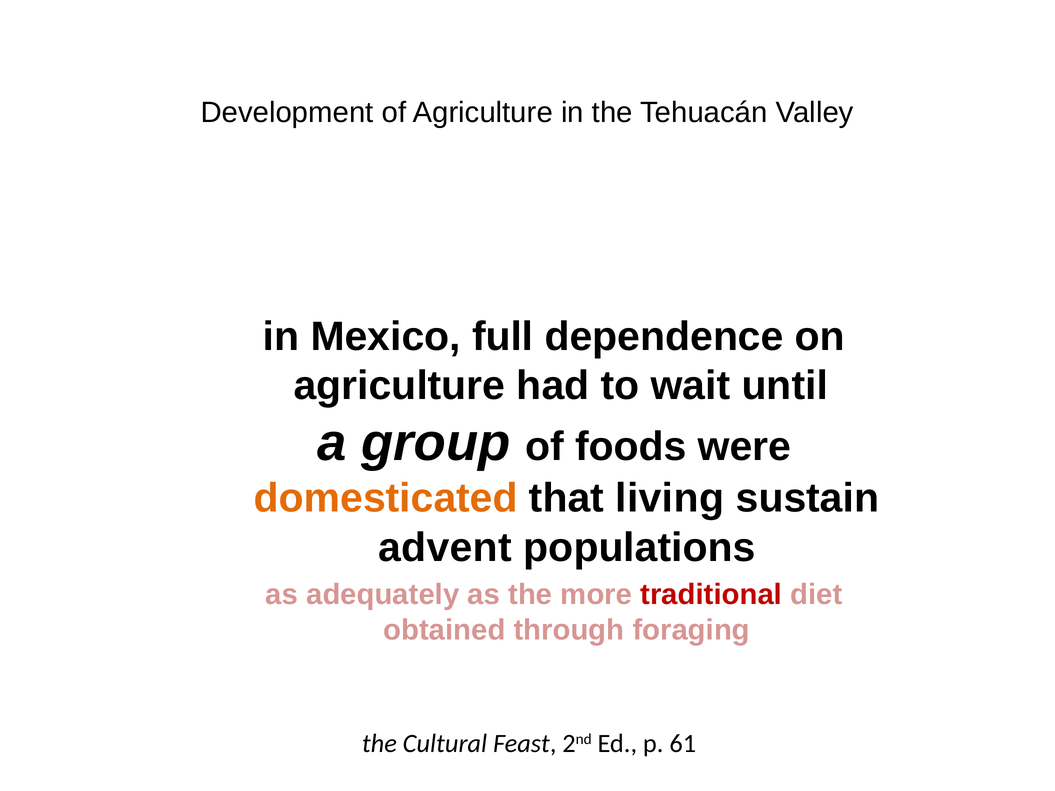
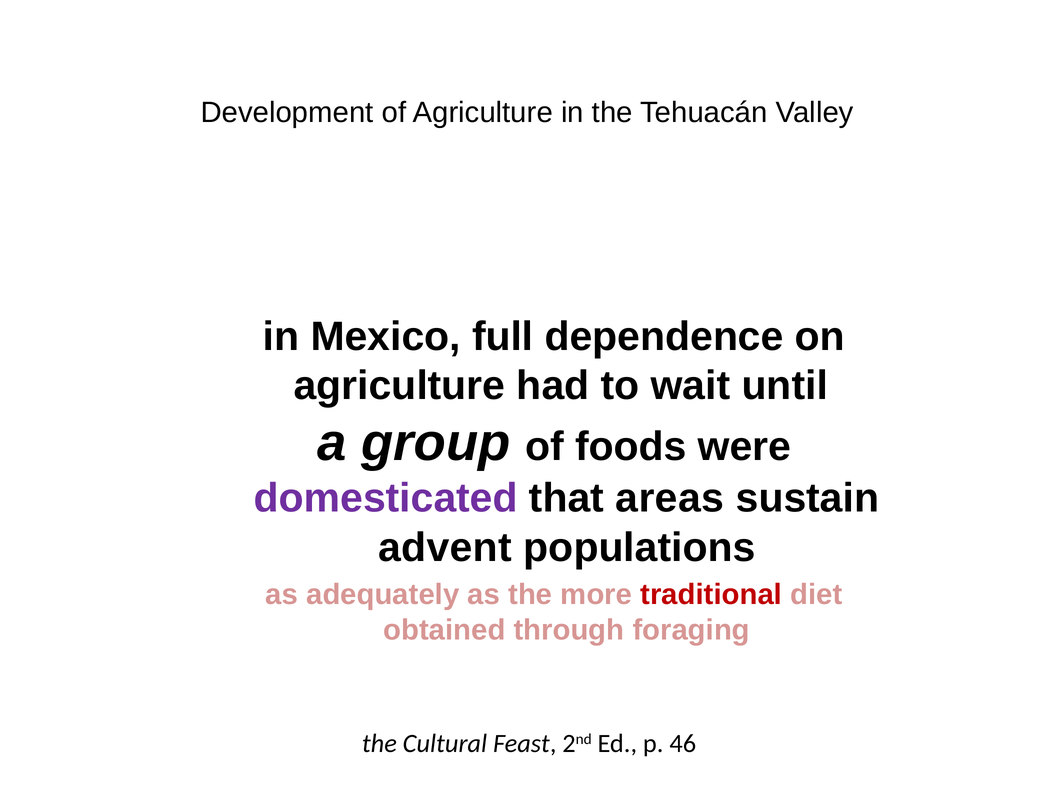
domesticated colour: orange -> purple (386, 498)
living: living -> areas (670, 498)
61: 61 -> 46 (683, 744)
